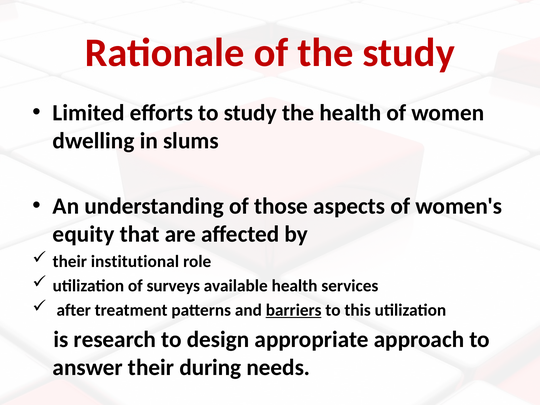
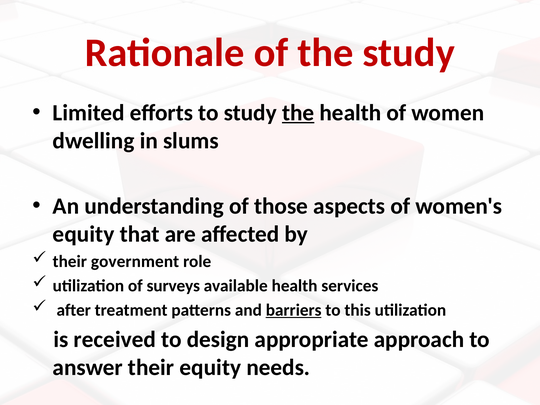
the underline: none -> present (298, 113)
institutional: institutional -> government (135, 262)
research: research -> received (115, 340)
their during: during -> equity (210, 368)
